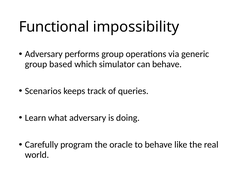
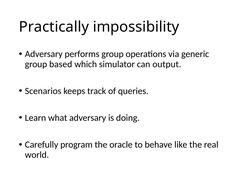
Functional: Functional -> Practically (54, 27)
can behave: behave -> output (167, 64)
